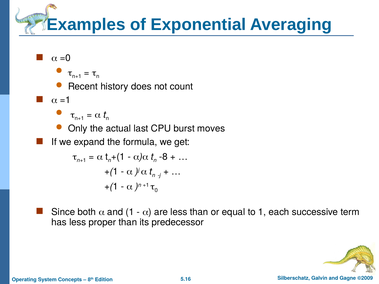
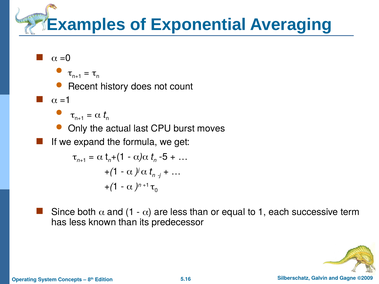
-8: -8 -> -5 (163, 157)
proper: proper -> known (102, 222)
